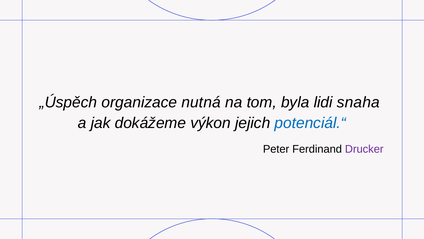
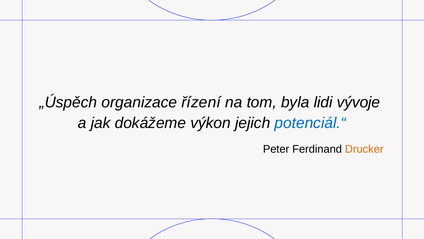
nutná: nutná -> řízení (201, 102)
snaha: snaha -> vývoje (358, 102)
Drucker colour: purple -> orange (364, 149)
